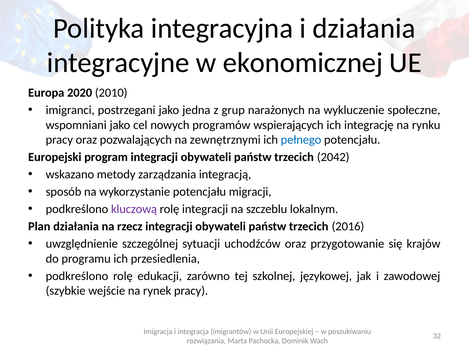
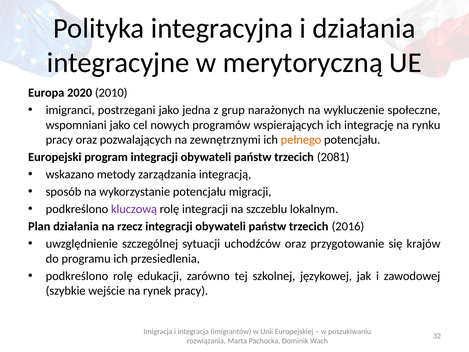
ekonomicznej: ekonomicznej -> merytoryczną (303, 63)
pełnego colour: blue -> orange (301, 140)
2042: 2042 -> 2081 (333, 157)
